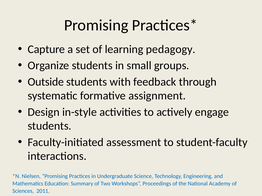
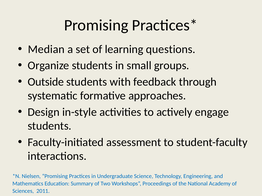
Capture: Capture -> Median (46, 49)
pedagogy: pedagogy -> questions (171, 49)
assignment: assignment -> approaches (157, 96)
